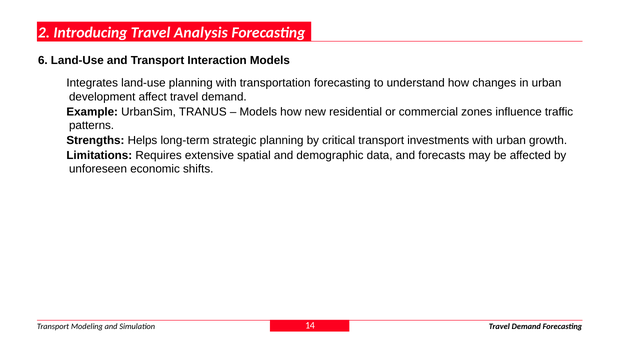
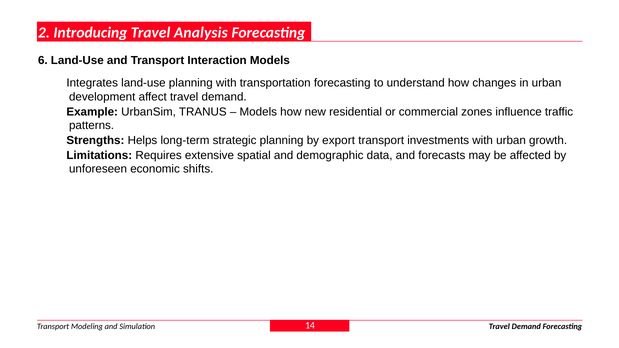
critical: critical -> export (339, 141)
